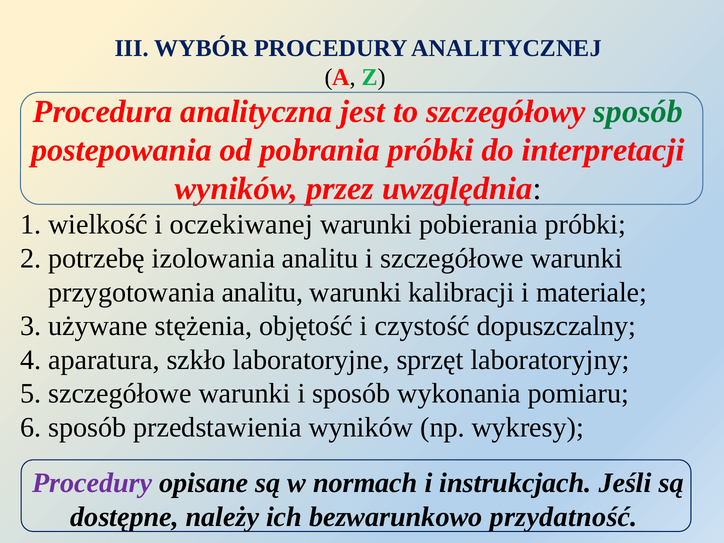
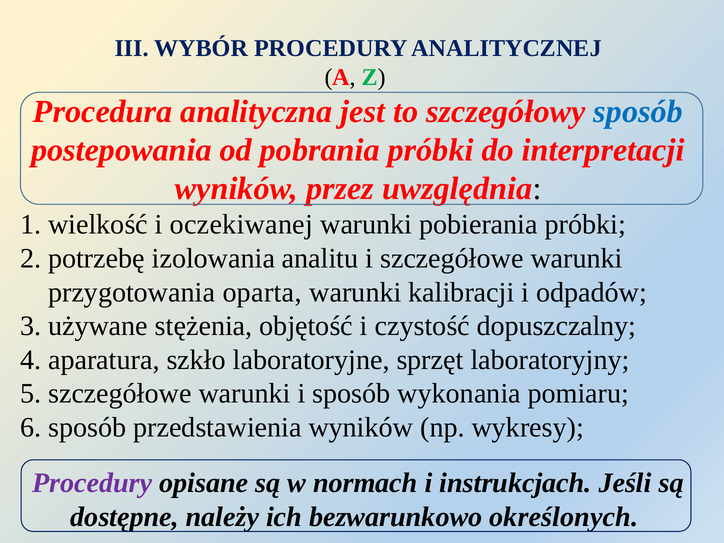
sposób colour: green -> blue (638, 111)
przygotowania analitu: analitu -> oparta (262, 292)
materiale: materiale -> odpadów (592, 292)
przydatność: przydatność -> określonych (564, 517)
